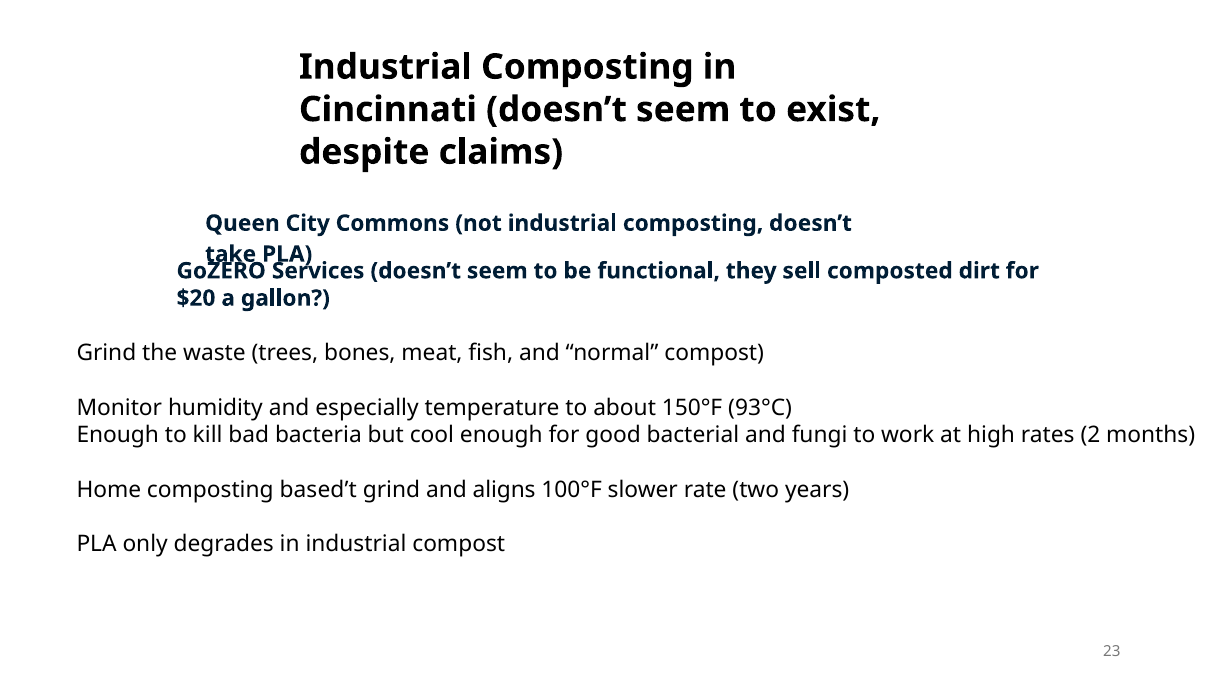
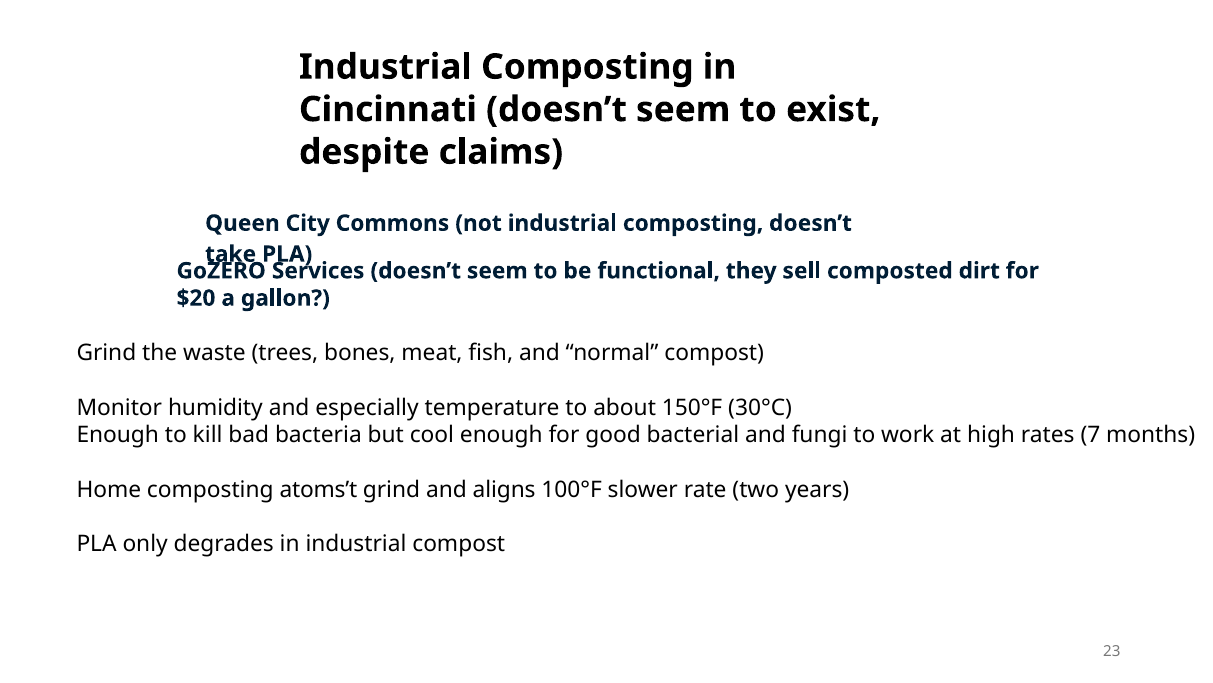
93°C: 93°C -> 30°C (760, 407)
2: 2 -> 7 (1090, 435)
based’t: based’t -> atoms’t (318, 489)
